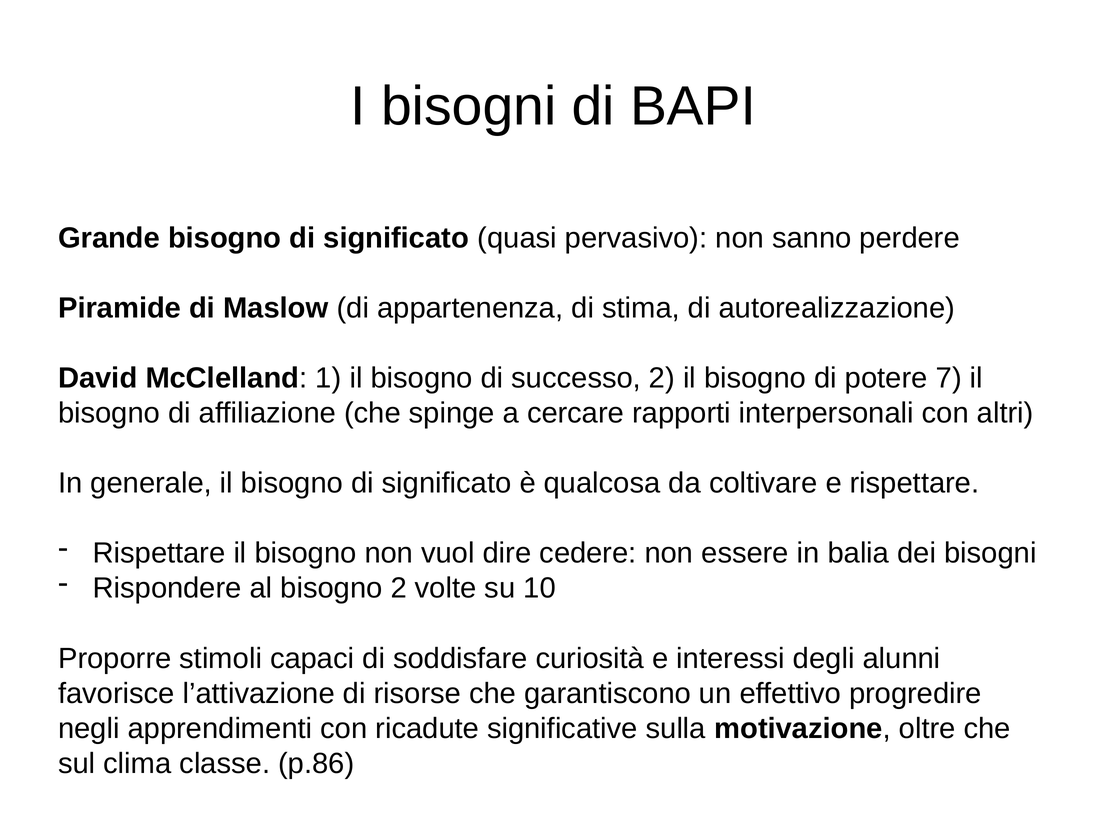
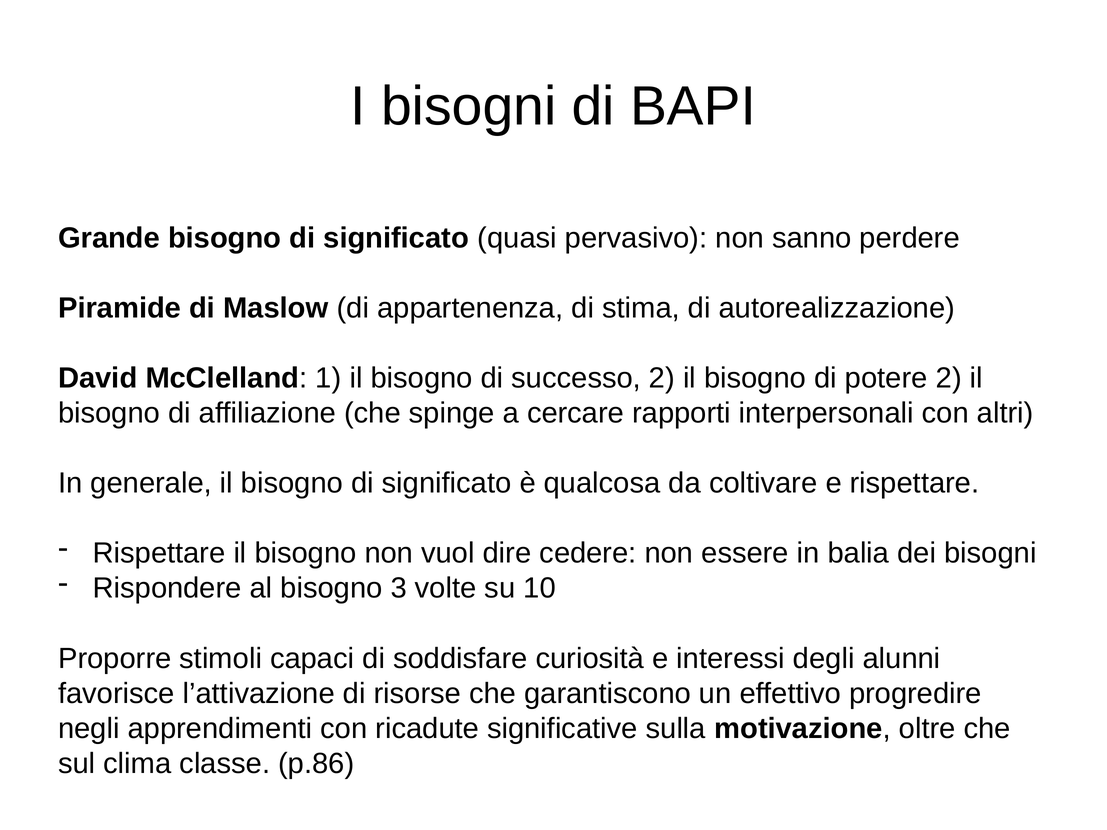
potere 7: 7 -> 2 (949, 378)
bisogno 2: 2 -> 3 (399, 588)
